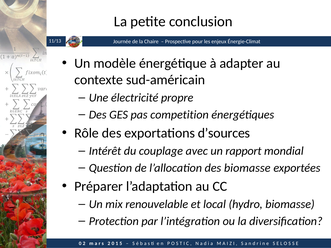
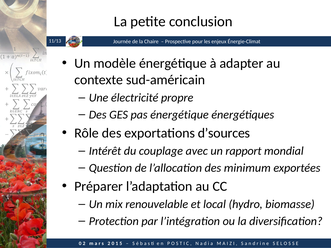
pas competition: competition -> énergétique (179, 115)
des biomasse: biomasse -> minimum (247, 168)
